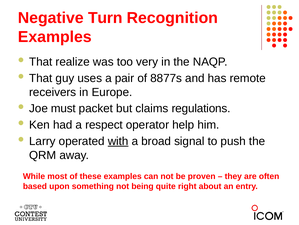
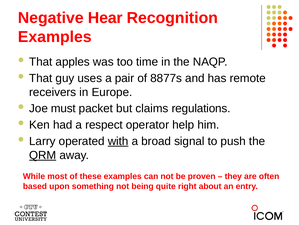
Turn: Turn -> Hear (105, 18)
realize: realize -> apples (73, 62)
very: very -> time (147, 62)
QRM underline: none -> present (43, 155)
